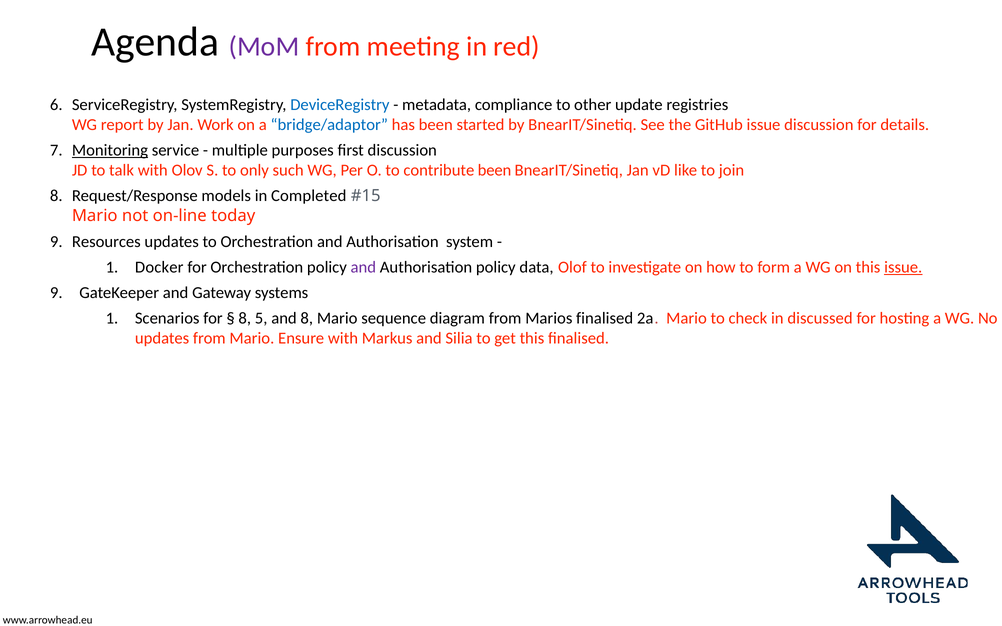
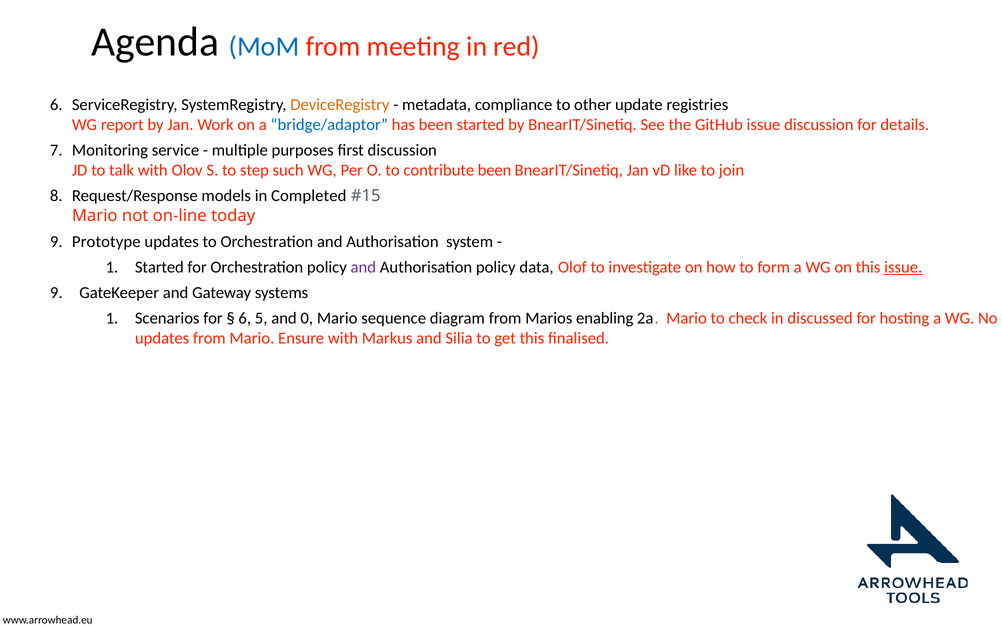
MoM colour: purple -> blue (264, 47)
DeviceRegistry colour: blue -> orange (340, 105)
Monitoring underline: present -> none (110, 150)
only: only -> step (255, 170)
Resources: Resources -> Prototype (106, 242)
Docker: Docker -> Started (159, 267)
8: 8 -> 6 (245, 318)
and 8: 8 -> 0 (307, 318)
Marios finalised: finalised -> enabling (605, 318)
